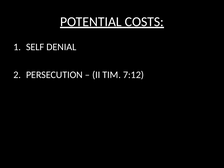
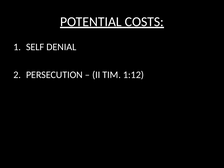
7:12: 7:12 -> 1:12 (134, 75)
